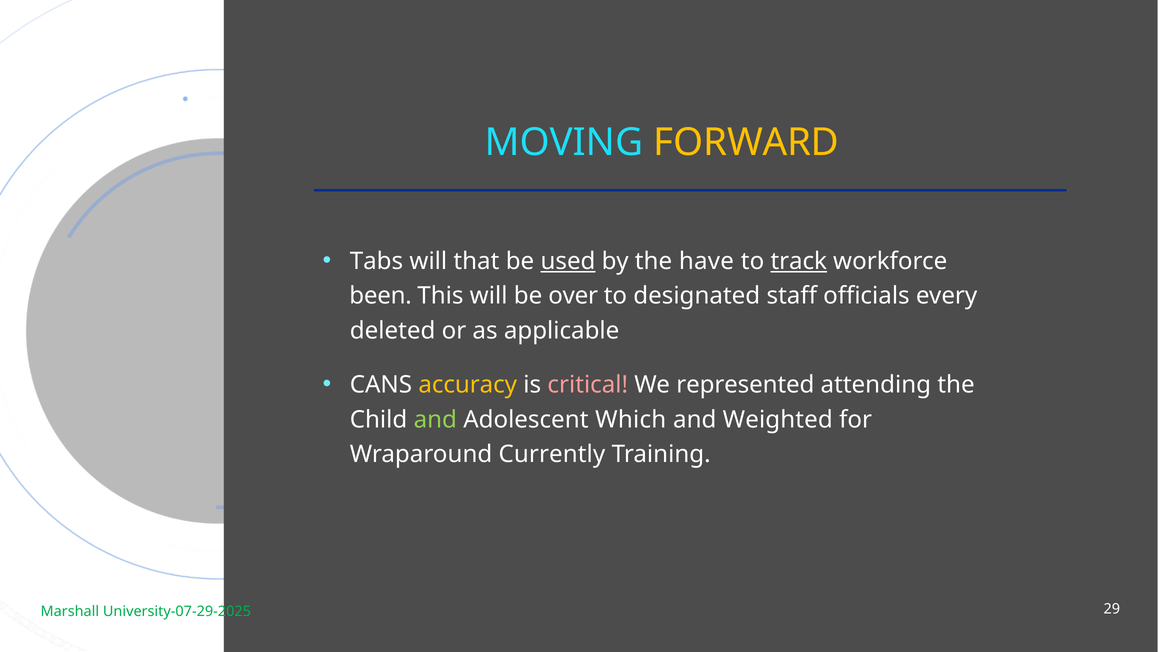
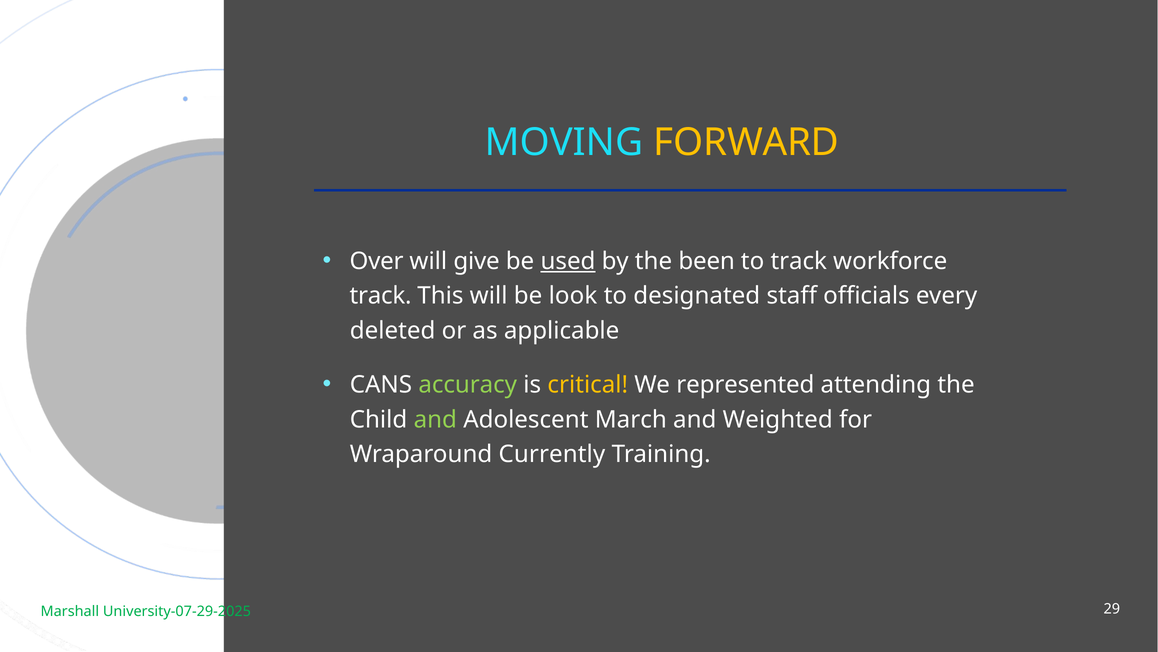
Tabs: Tabs -> Over (377, 261)
that: that -> give (477, 261)
have: have -> been (707, 261)
track underline: present -> none (799, 261)
been: been -> track (381, 296)
over: over -> look (573, 296)
accuracy colour: yellow -> light green (468, 384)
critical colour: pink -> yellow (588, 384)
Which: Which -> March (631, 419)
